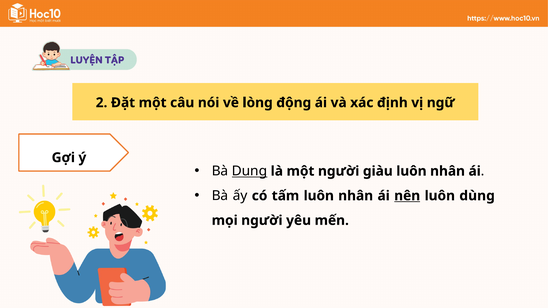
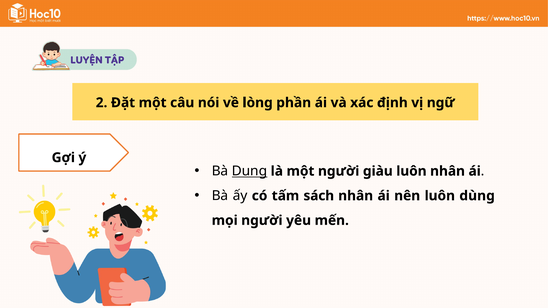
động: động -> phần (294, 103)
tấm luôn: luôn -> sách (319, 196)
nên underline: present -> none (407, 196)
